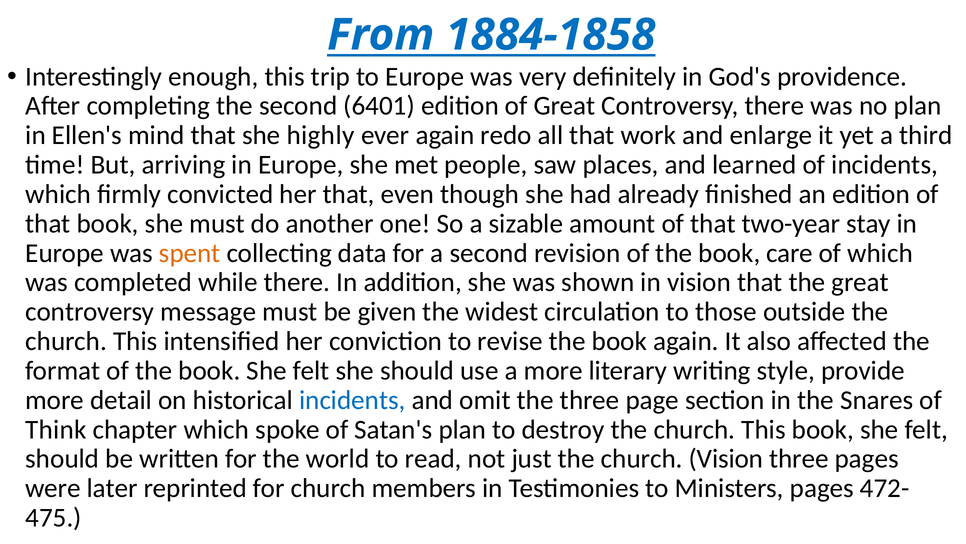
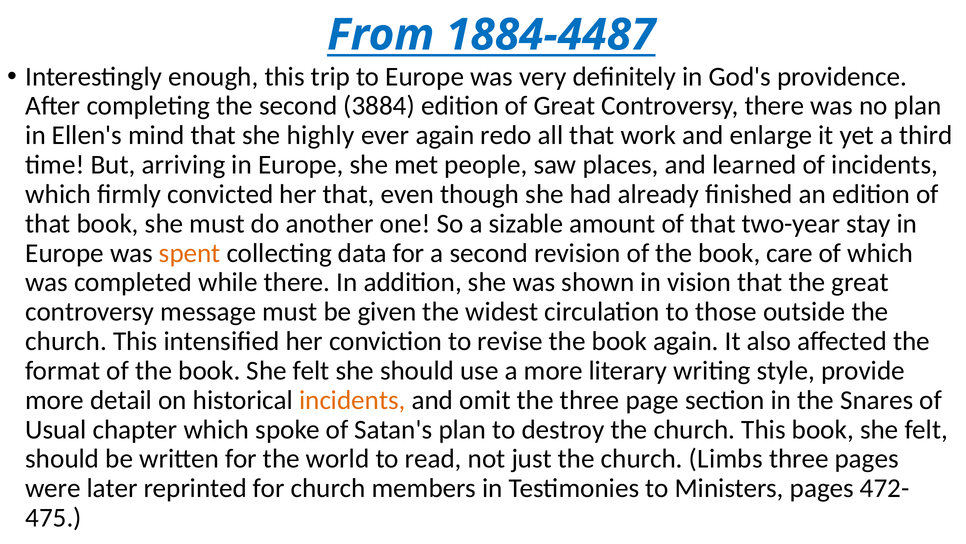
1884-1858: 1884-1858 -> 1884-4487 (551, 35)
6401: 6401 -> 3884 (379, 106)
incidents colour: blue -> orange (352, 400)
Think: Think -> Usual (56, 429)
church Vision: Vision -> Limbs (726, 458)
